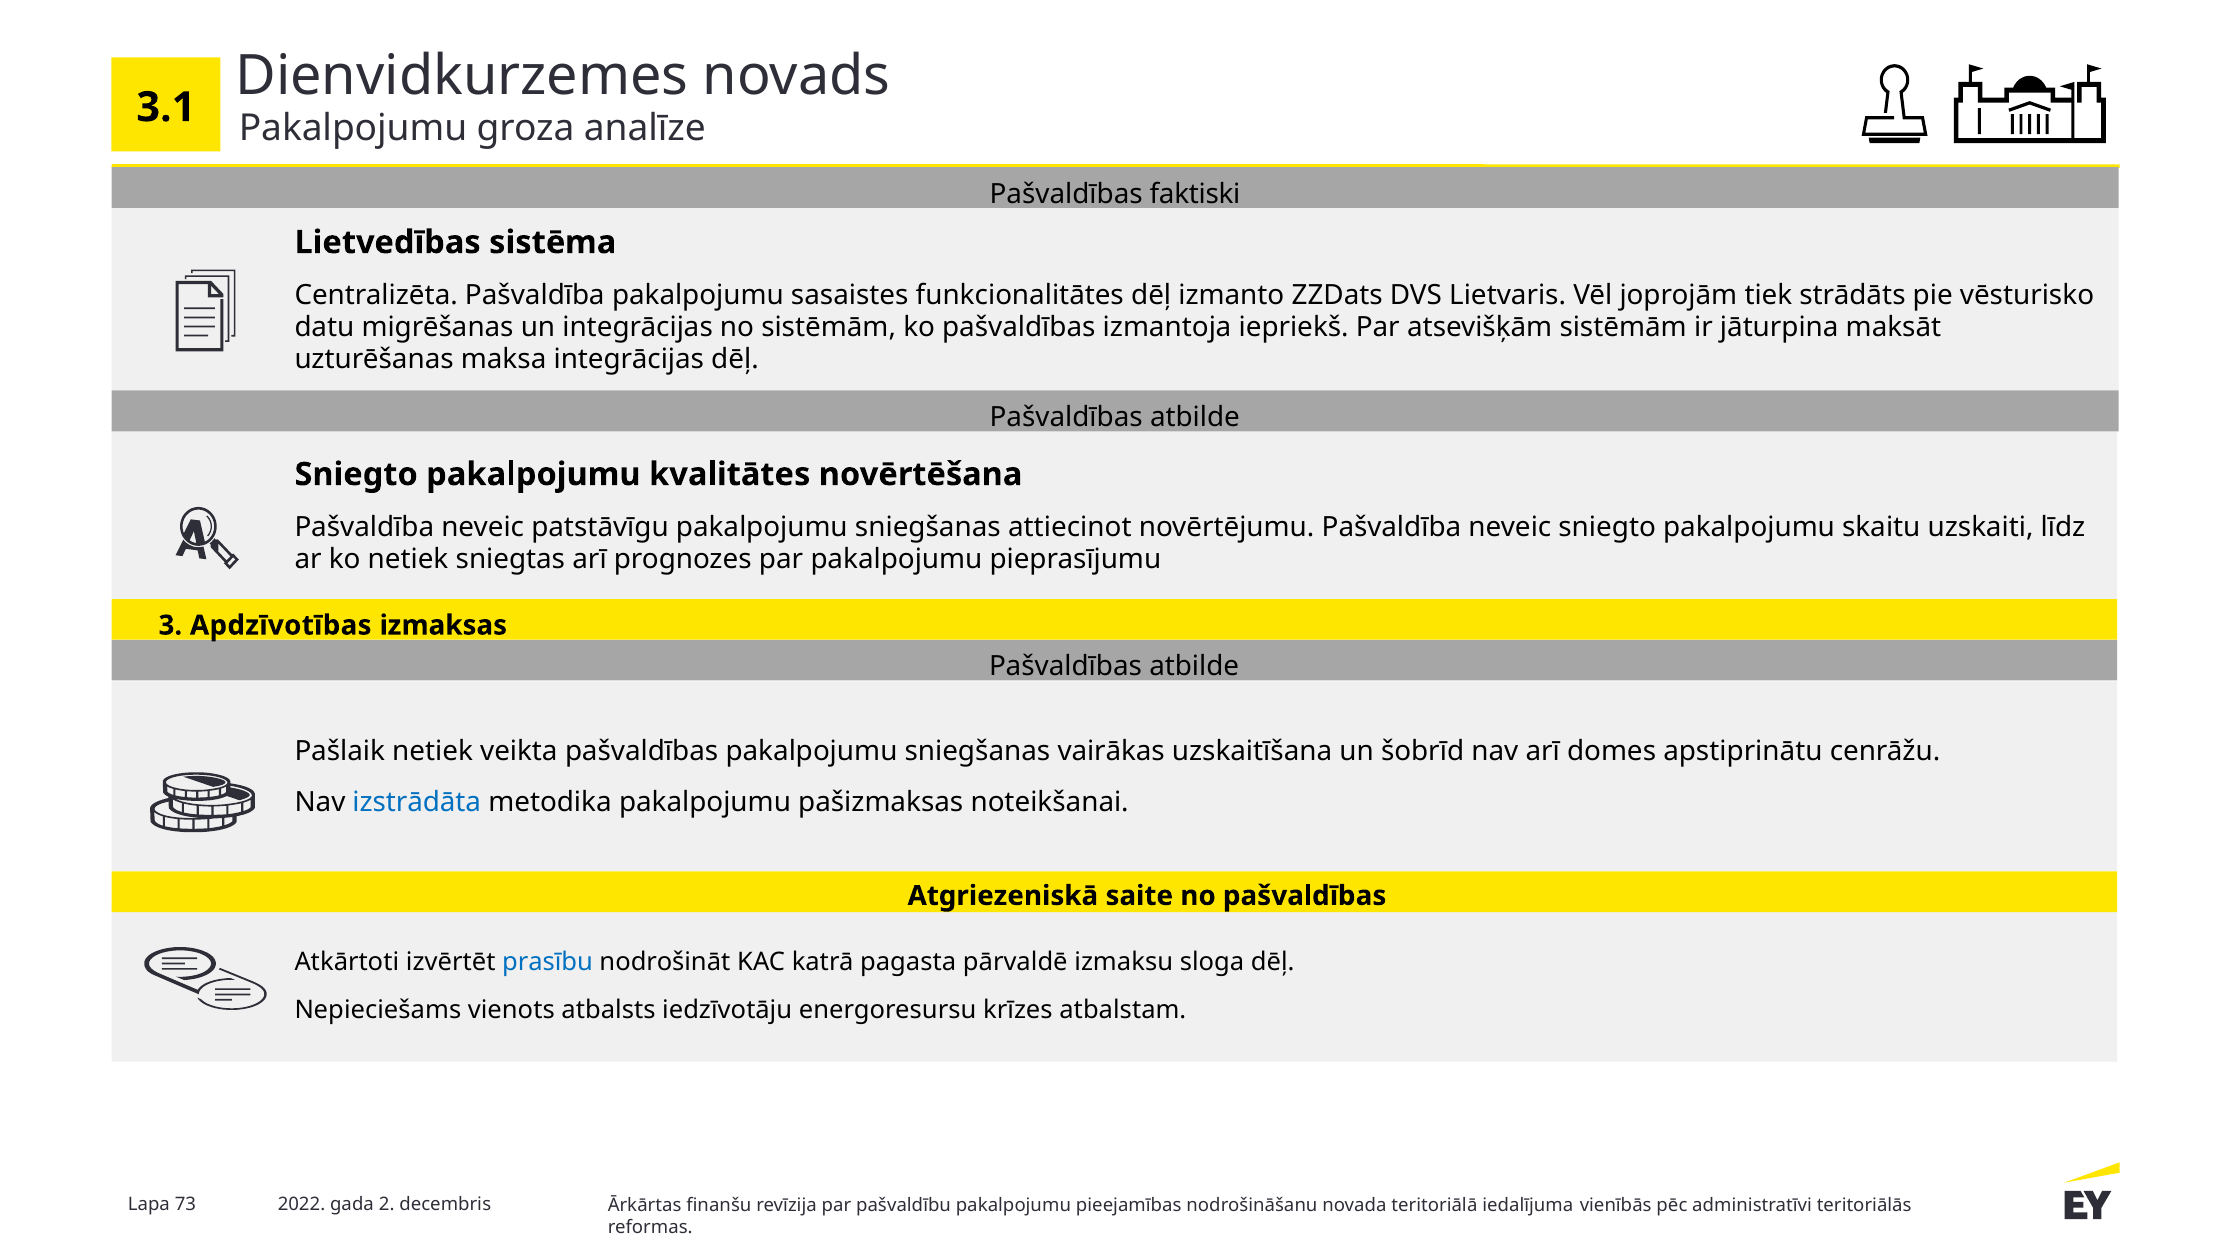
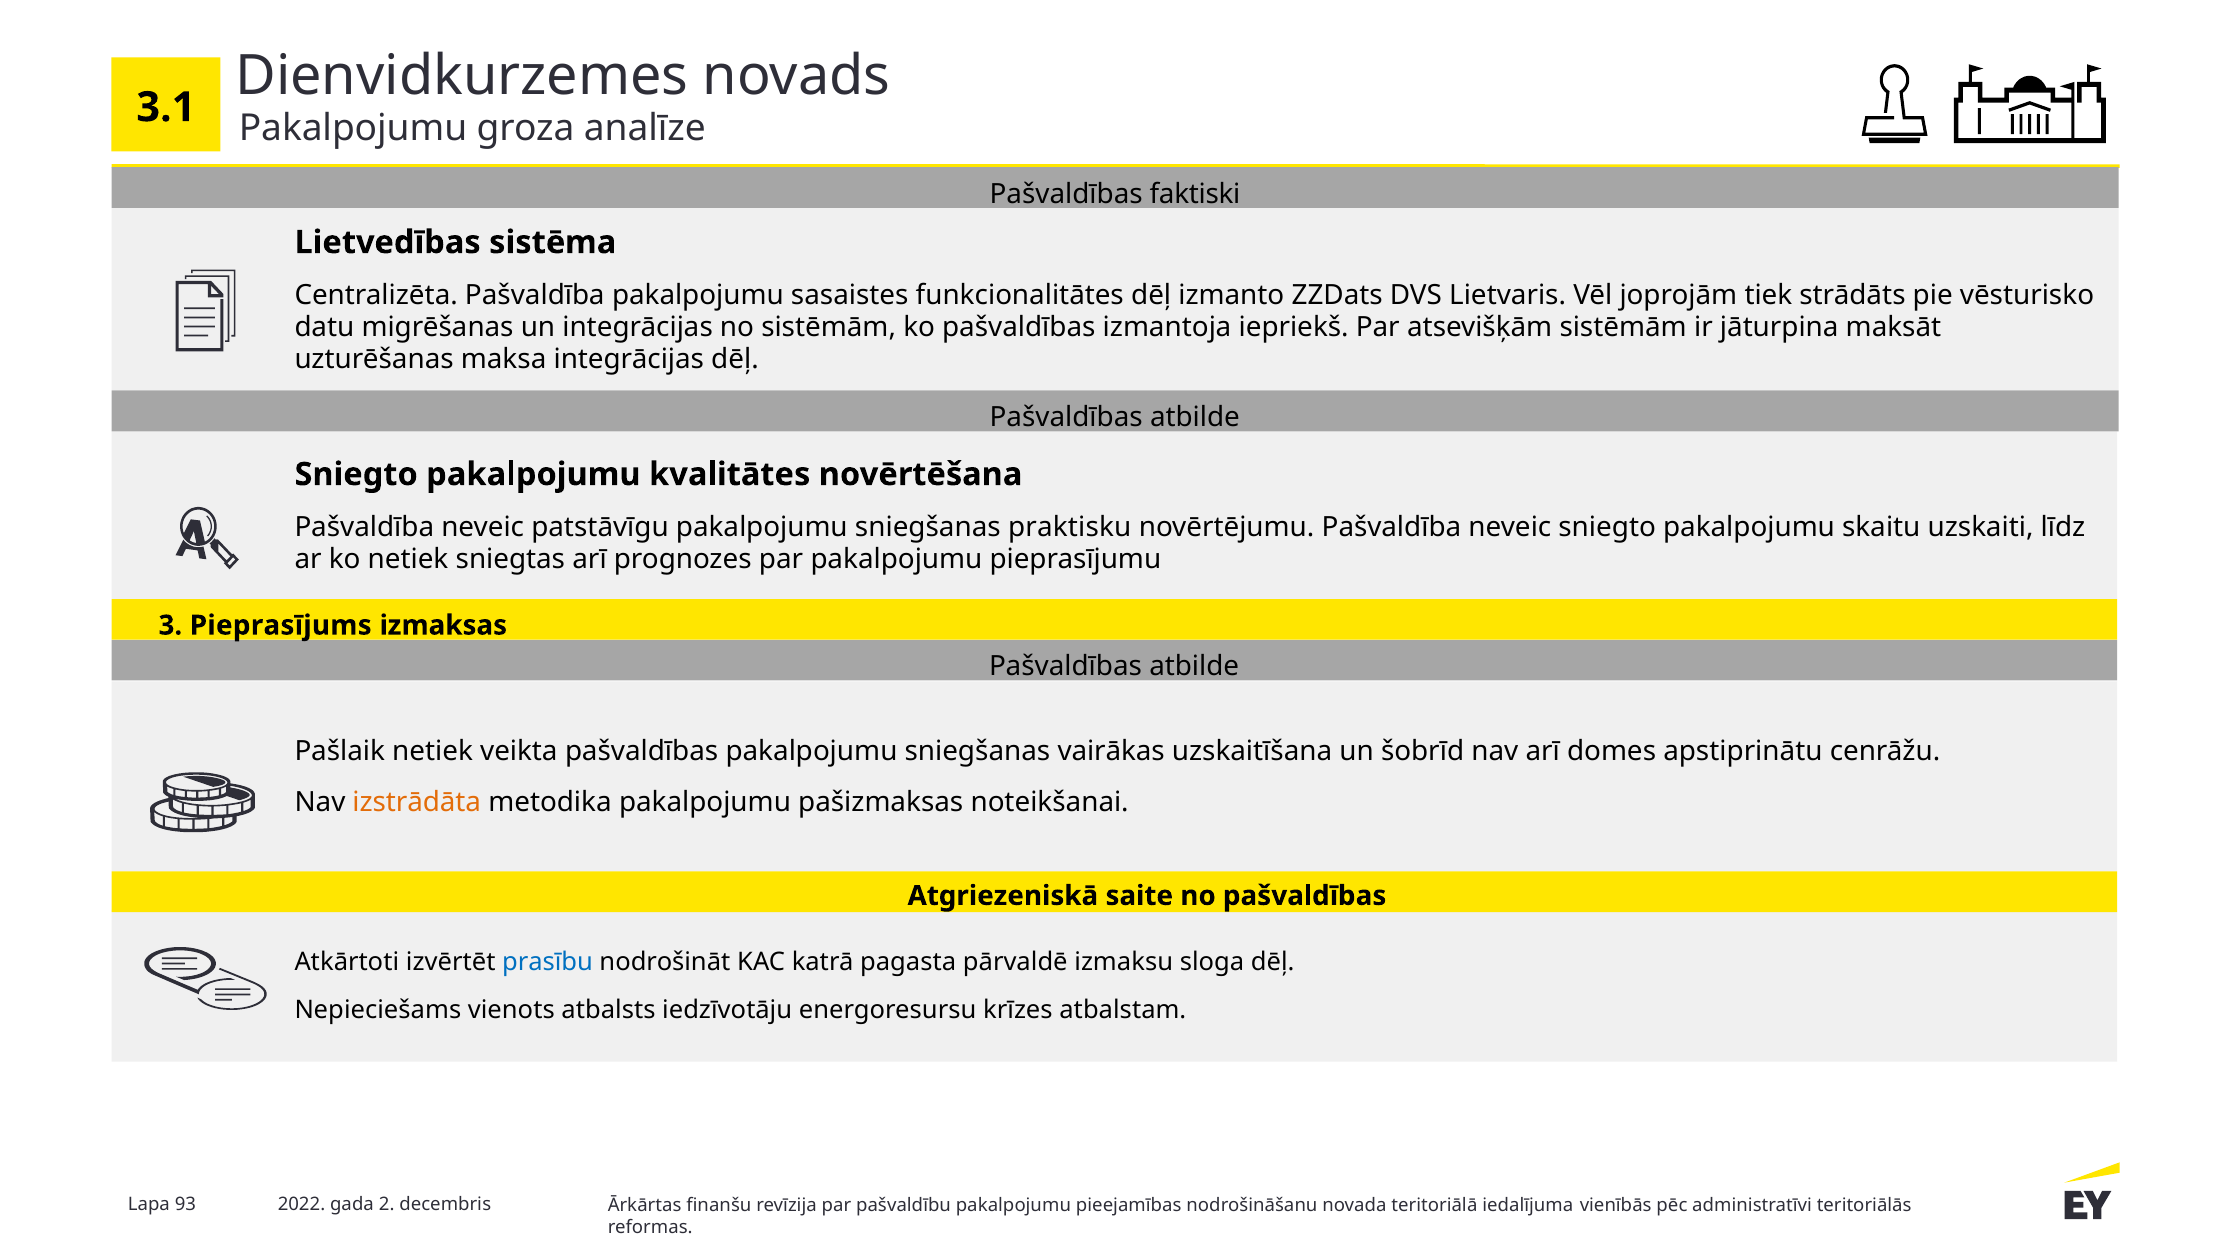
attiecinot: attiecinot -> praktisku (1070, 527)
Apdzīvotības: Apdzīvotības -> Pieprasījums (281, 626)
izstrādāta colour: blue -> orange (417, 802)
73: 73 -> 93 (185, 1204)
